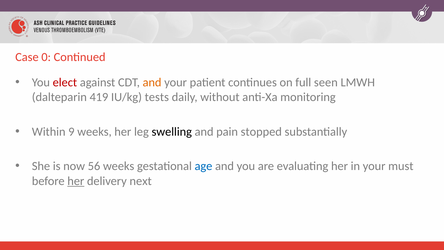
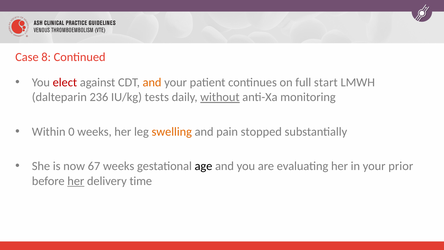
0: 0 -> 8 (46, 57)
seen: seen -> start (326, 82)
419: 419 -> 236 (99, 97)
without underline: none -> present (220, 97)
9: 9 -> 0 (71, 132)
swelling colour: black -> orange (172, 132)
56: 56 -> 67 (94, 166)
age colour: blue -> black (203, 166)
must: must -> prior (401, 166)
next: next -> time (141, 181)
